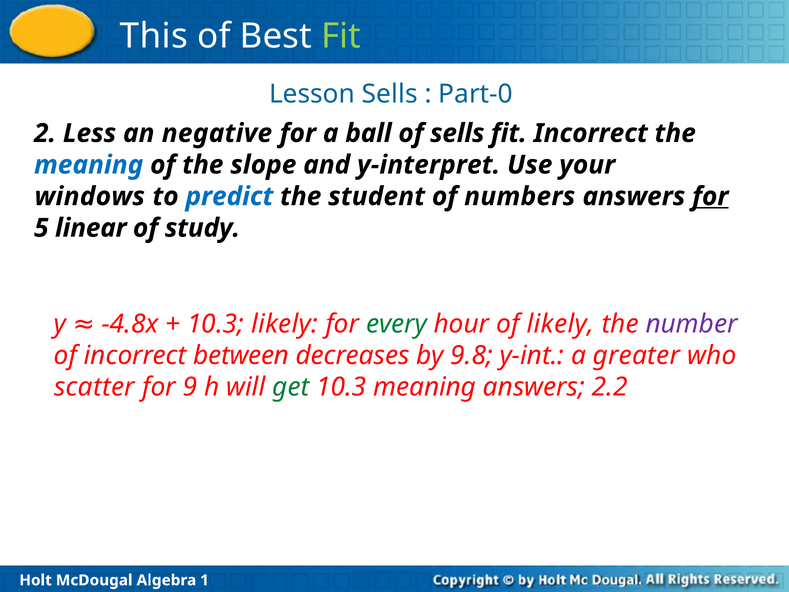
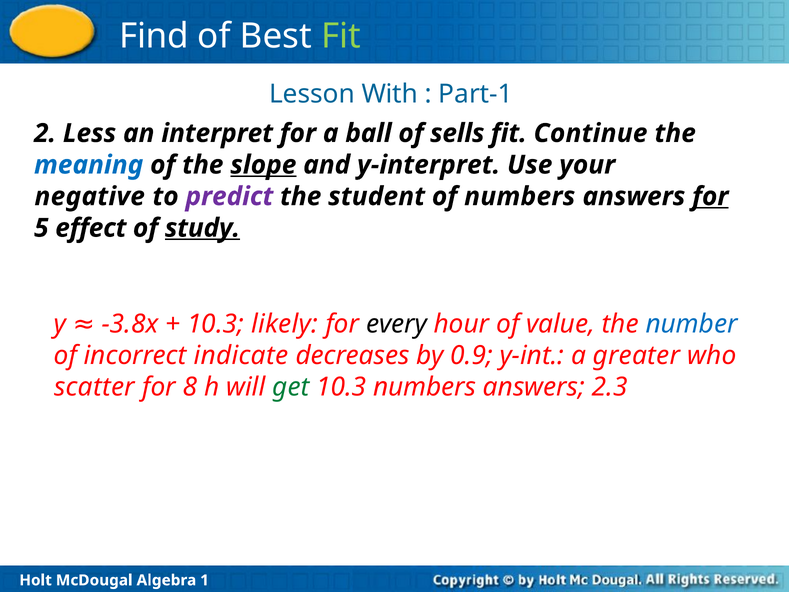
This: This -> Find (154, 36)
Lesson Sells: Sells -> With (390, 94)
Part-0: Part-0 -> Part-1 (476, 94)
negative: negative -> interpret (217, 133)
fit Incorrect: Incorrect -> Continue (591, 133)
slope underline: none -> present (263, 165)
windows: windows -> negative (90, 196)
predict colour: blue -> purple (229, 196)
linear: linear -> effect (91, 228)
study underline: none -> present (202, 228)
every colour: green -> black (397, 324)
of likely: likely -> value (561, 324)
number colour: purple -> blue (692, 324)
-4.8x: -4.8x -> -3.8x (130, 324)
between: between -> indicate (241, 356)
9.8: 9.8 -> 0.9 (472, 356)
9: 9 -> 8 (190, 387)
10.3 meaning: meaning -> numbers (425, 387)
2.2: 2.2 -> 2.3 (610, 387)
